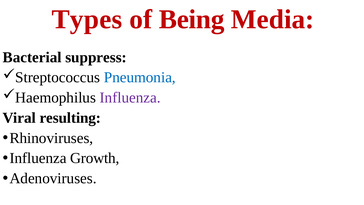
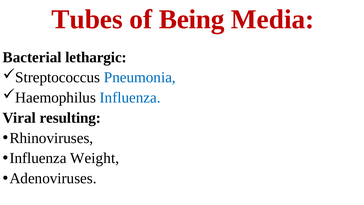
Types: Types -> Tubes (87, 19)
suppress: suppress -> lethargic (96, 57)
Influenza colour: purple -> blue (130, 98)
Growth: Growth -> Weight (95, 158)
